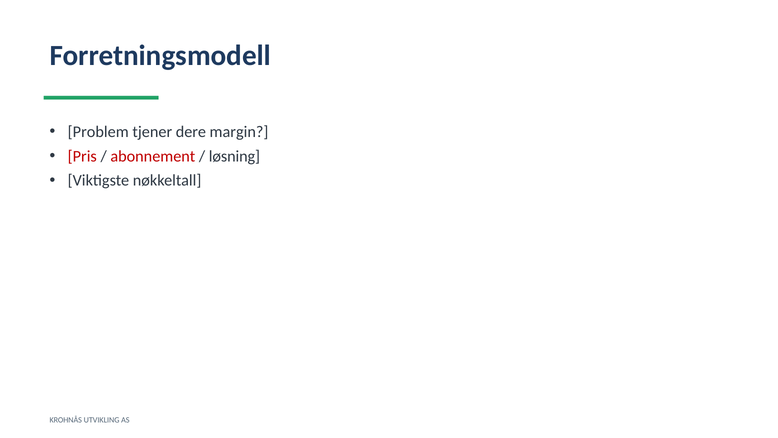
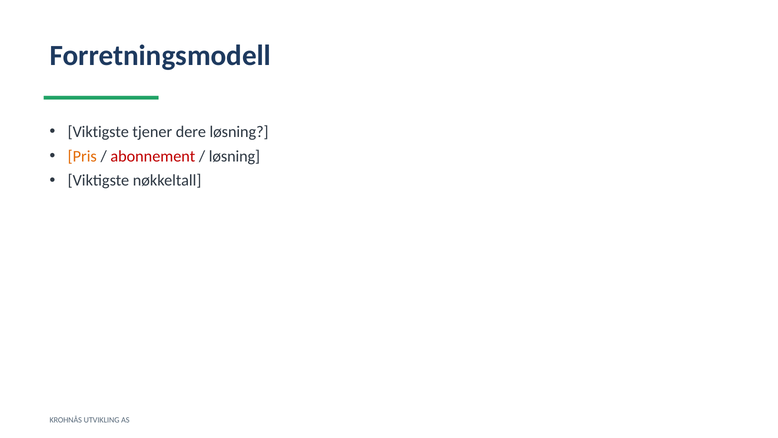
Problem: Problem -> Viktigste (98, 132)
dere margin: margin -> løsning (239, 132)
Pris colour: red -> orange (82, 156)
